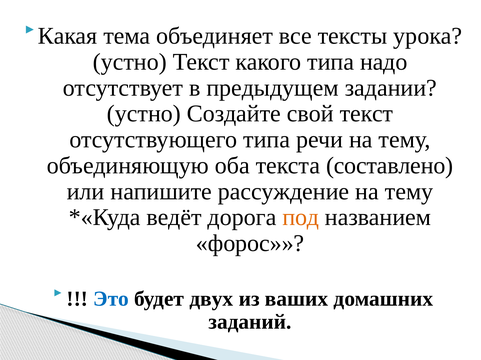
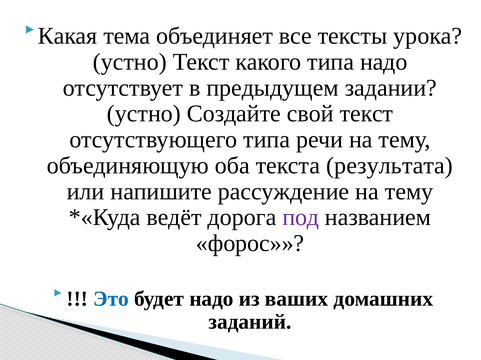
составлено: составлено -> результата (389, 166)
под colour: orange -> purple (301, 218)
будет двух: двух -> надо (212, 299)
